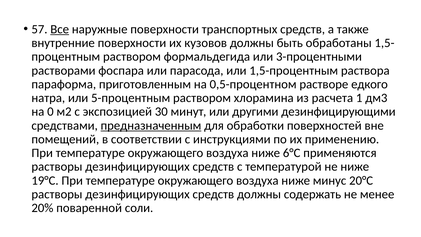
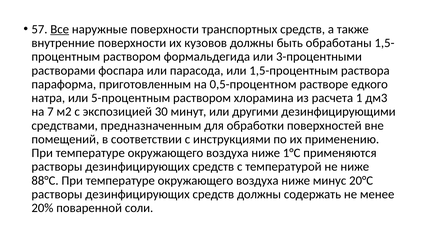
0: 0 -> 7 (50, 112)
предназначенным underline: present -> none (151, 125)
6°С: 6°С -> 1°С (292, 153)
19°С: 19°С -> 88°С (45, 180)
